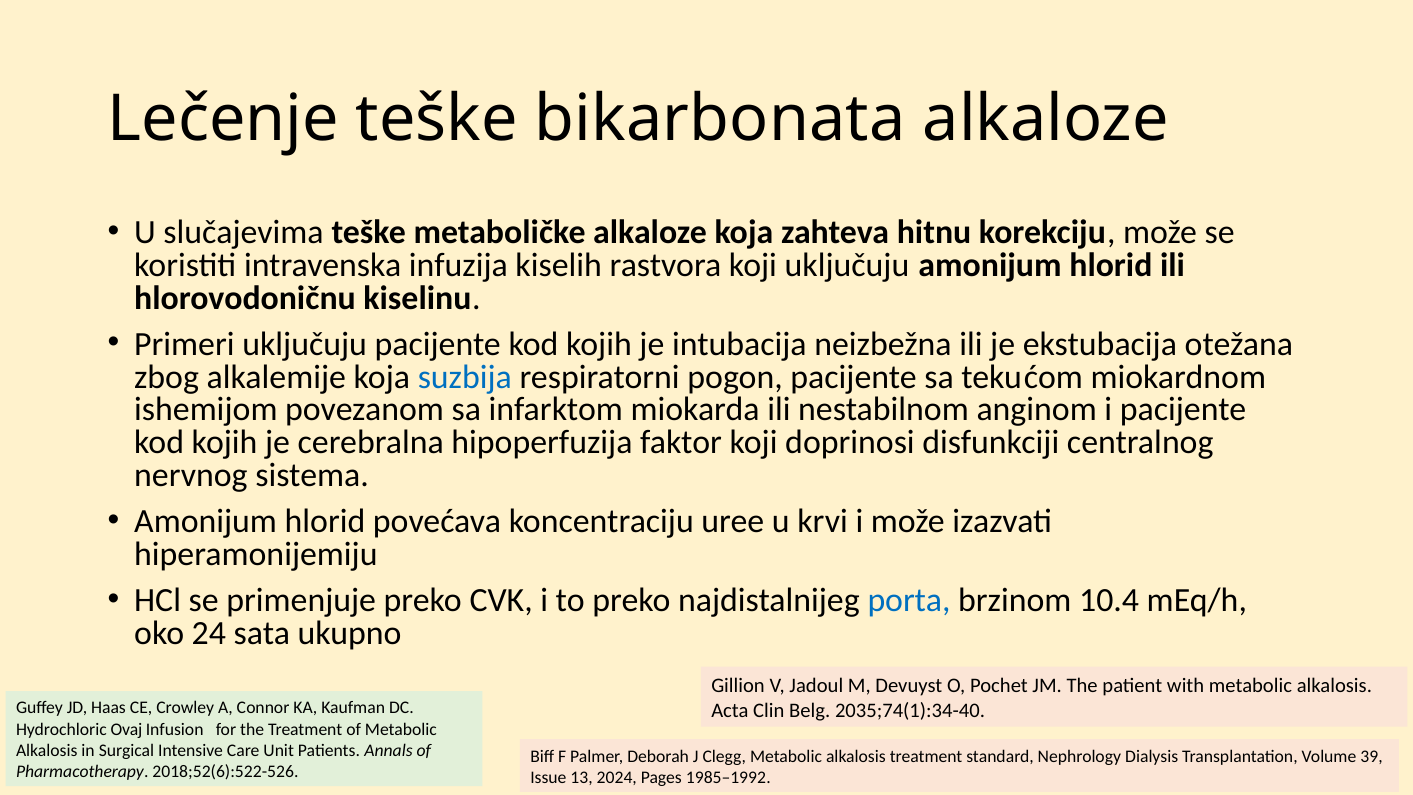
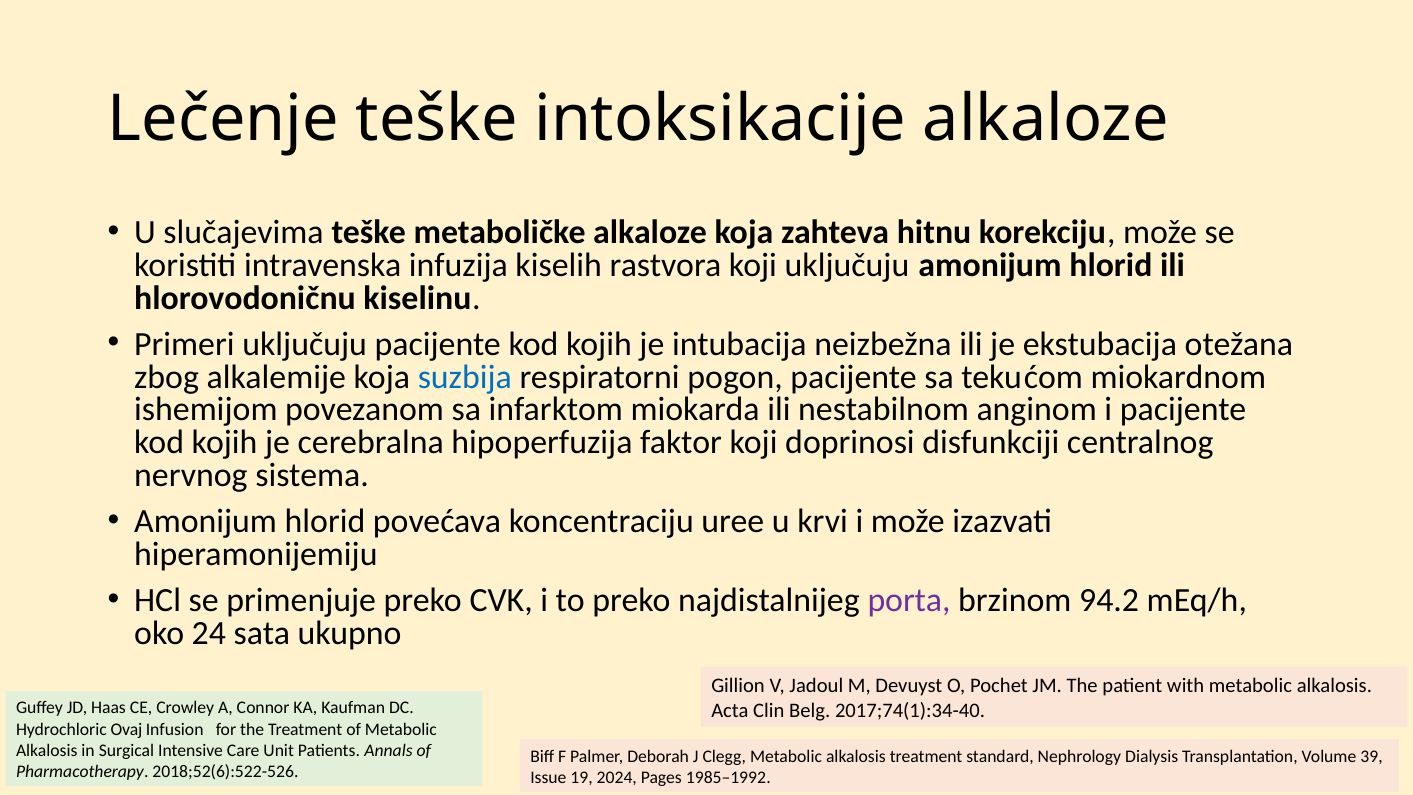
bikarbonata: bikarbonata -> intoksikacije (720, 119)
porta colour: blue -> purple (909, 600)
10.4: 10.4 -> 94.2 (1109, 600)
2035;74(1):34-40: 2035;74(1):34-40 -> 2017;74(1):34-40 (910, 710)
13: 13 -> 19 (582, 777)
